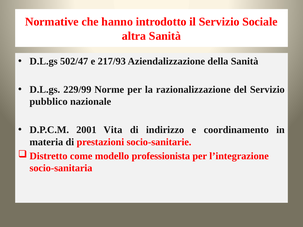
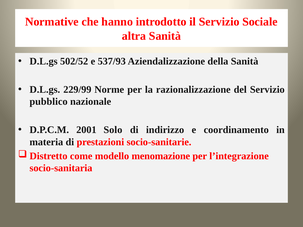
502/47: 502/47 -> 502/52 (74, 61)
217/93: 217/93 -> 537/93 (112, 61)
Vita: Vita -> Solo (113, 130)
professionista: professionista -> menomazione (161, 156)
